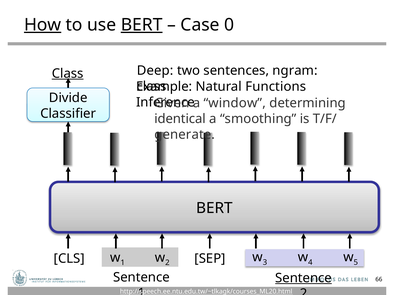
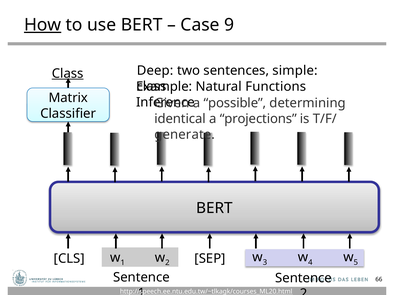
BERT underline: present -> none (142, 25)
0: 0 -> 9 (229, 25)
ngram: ngram -> simple (295, 71)
Divide: Divide -> Matrix (68, 98)
window: window -> possible (235, 103)
smoothing: smoothing -> projections (258, 119)
Sentence underline: present -> none (304, 278)
